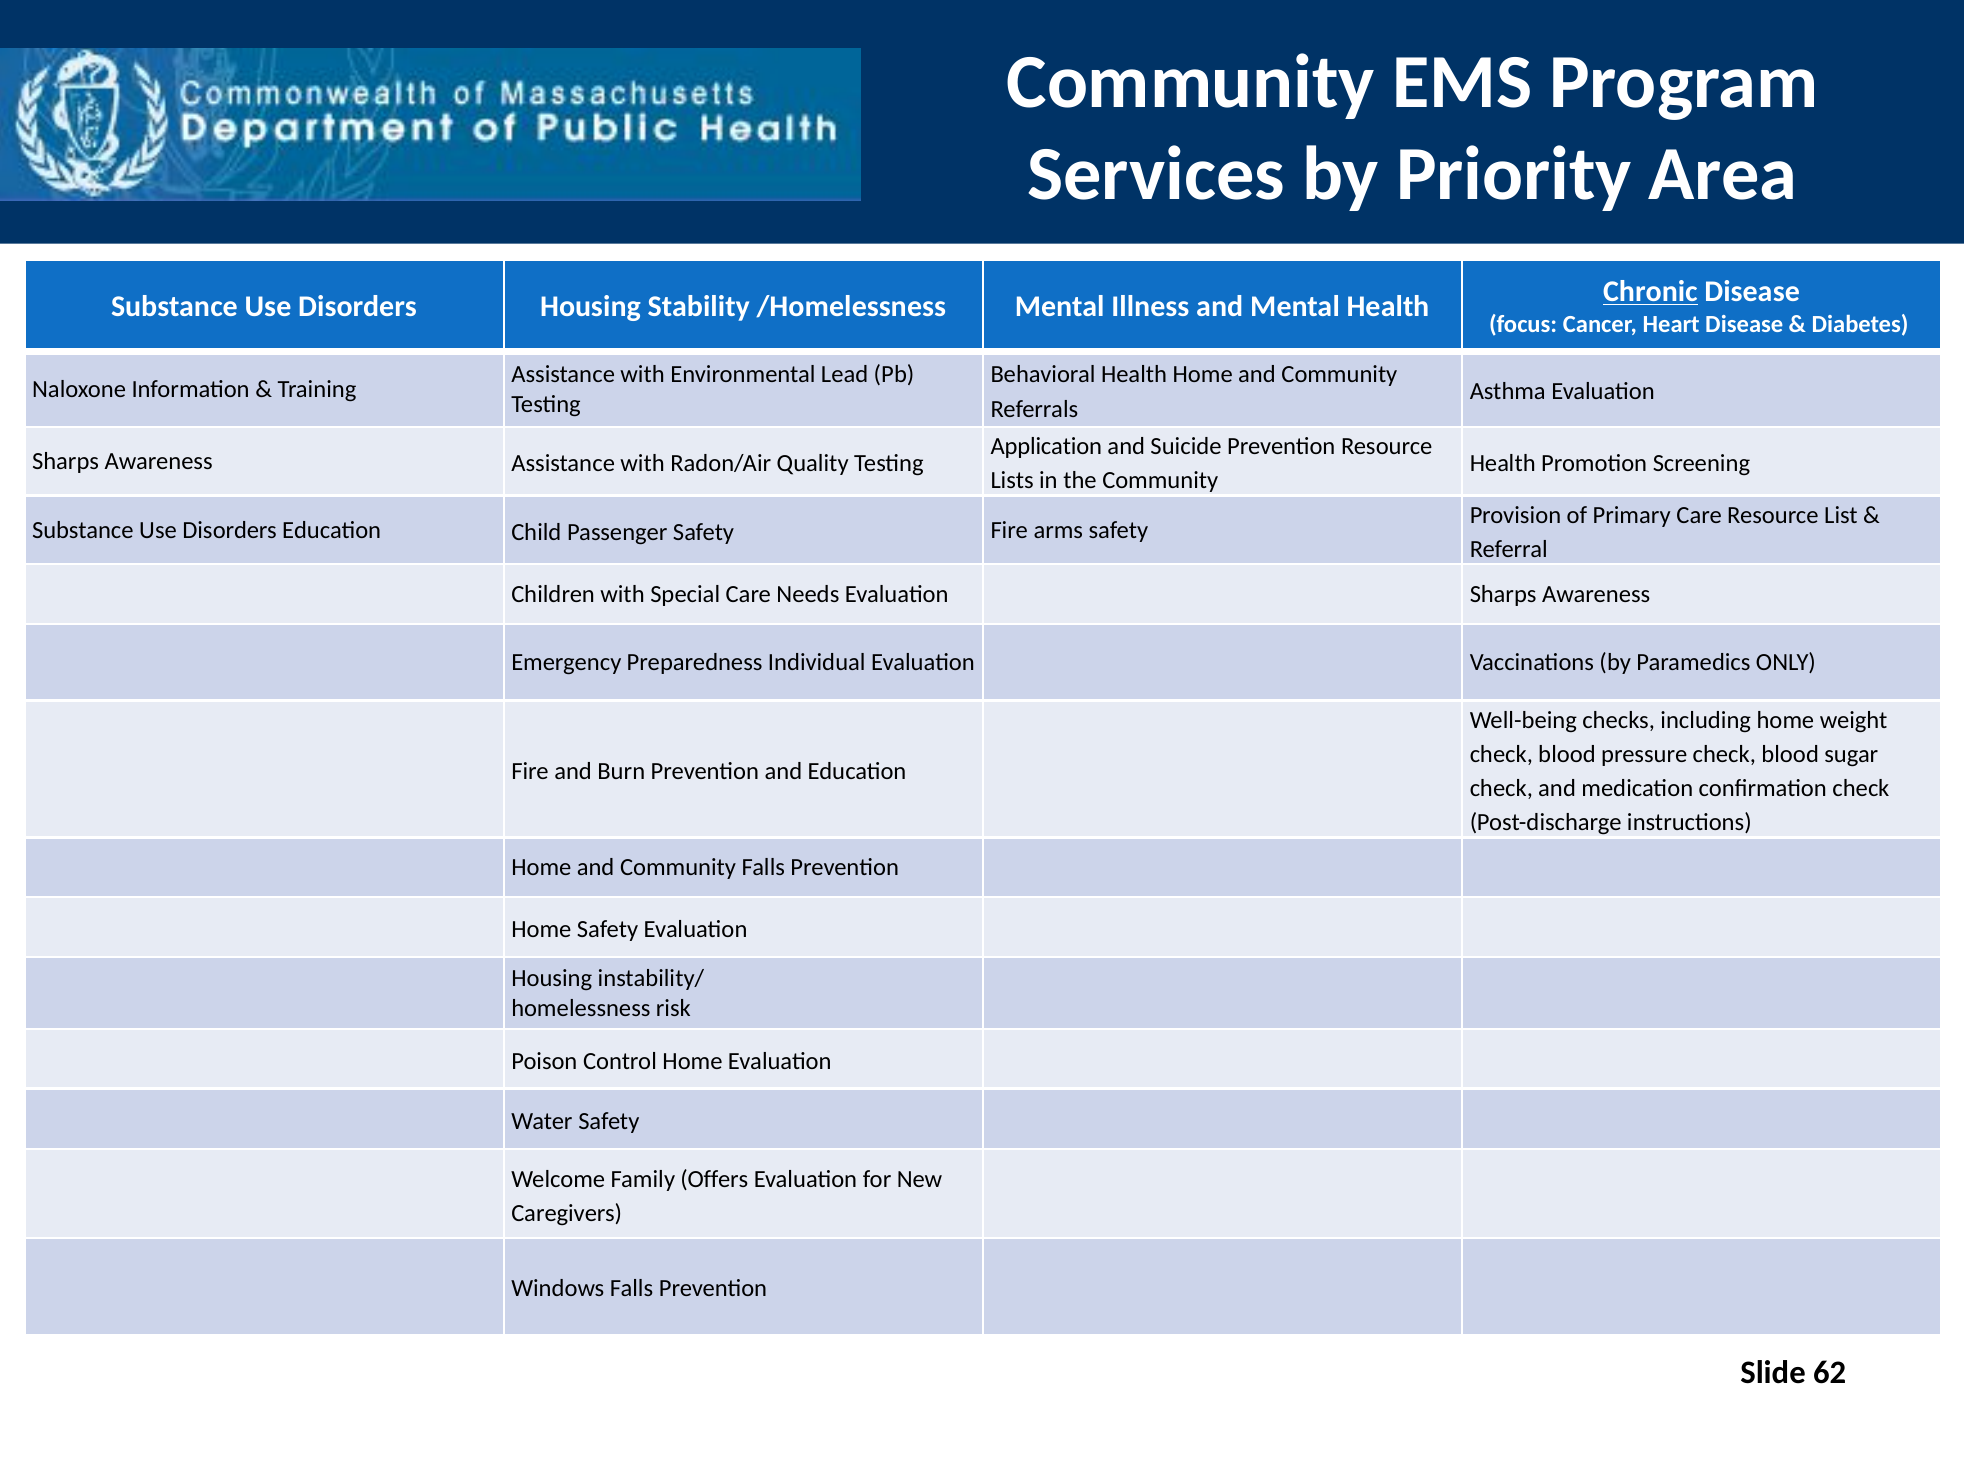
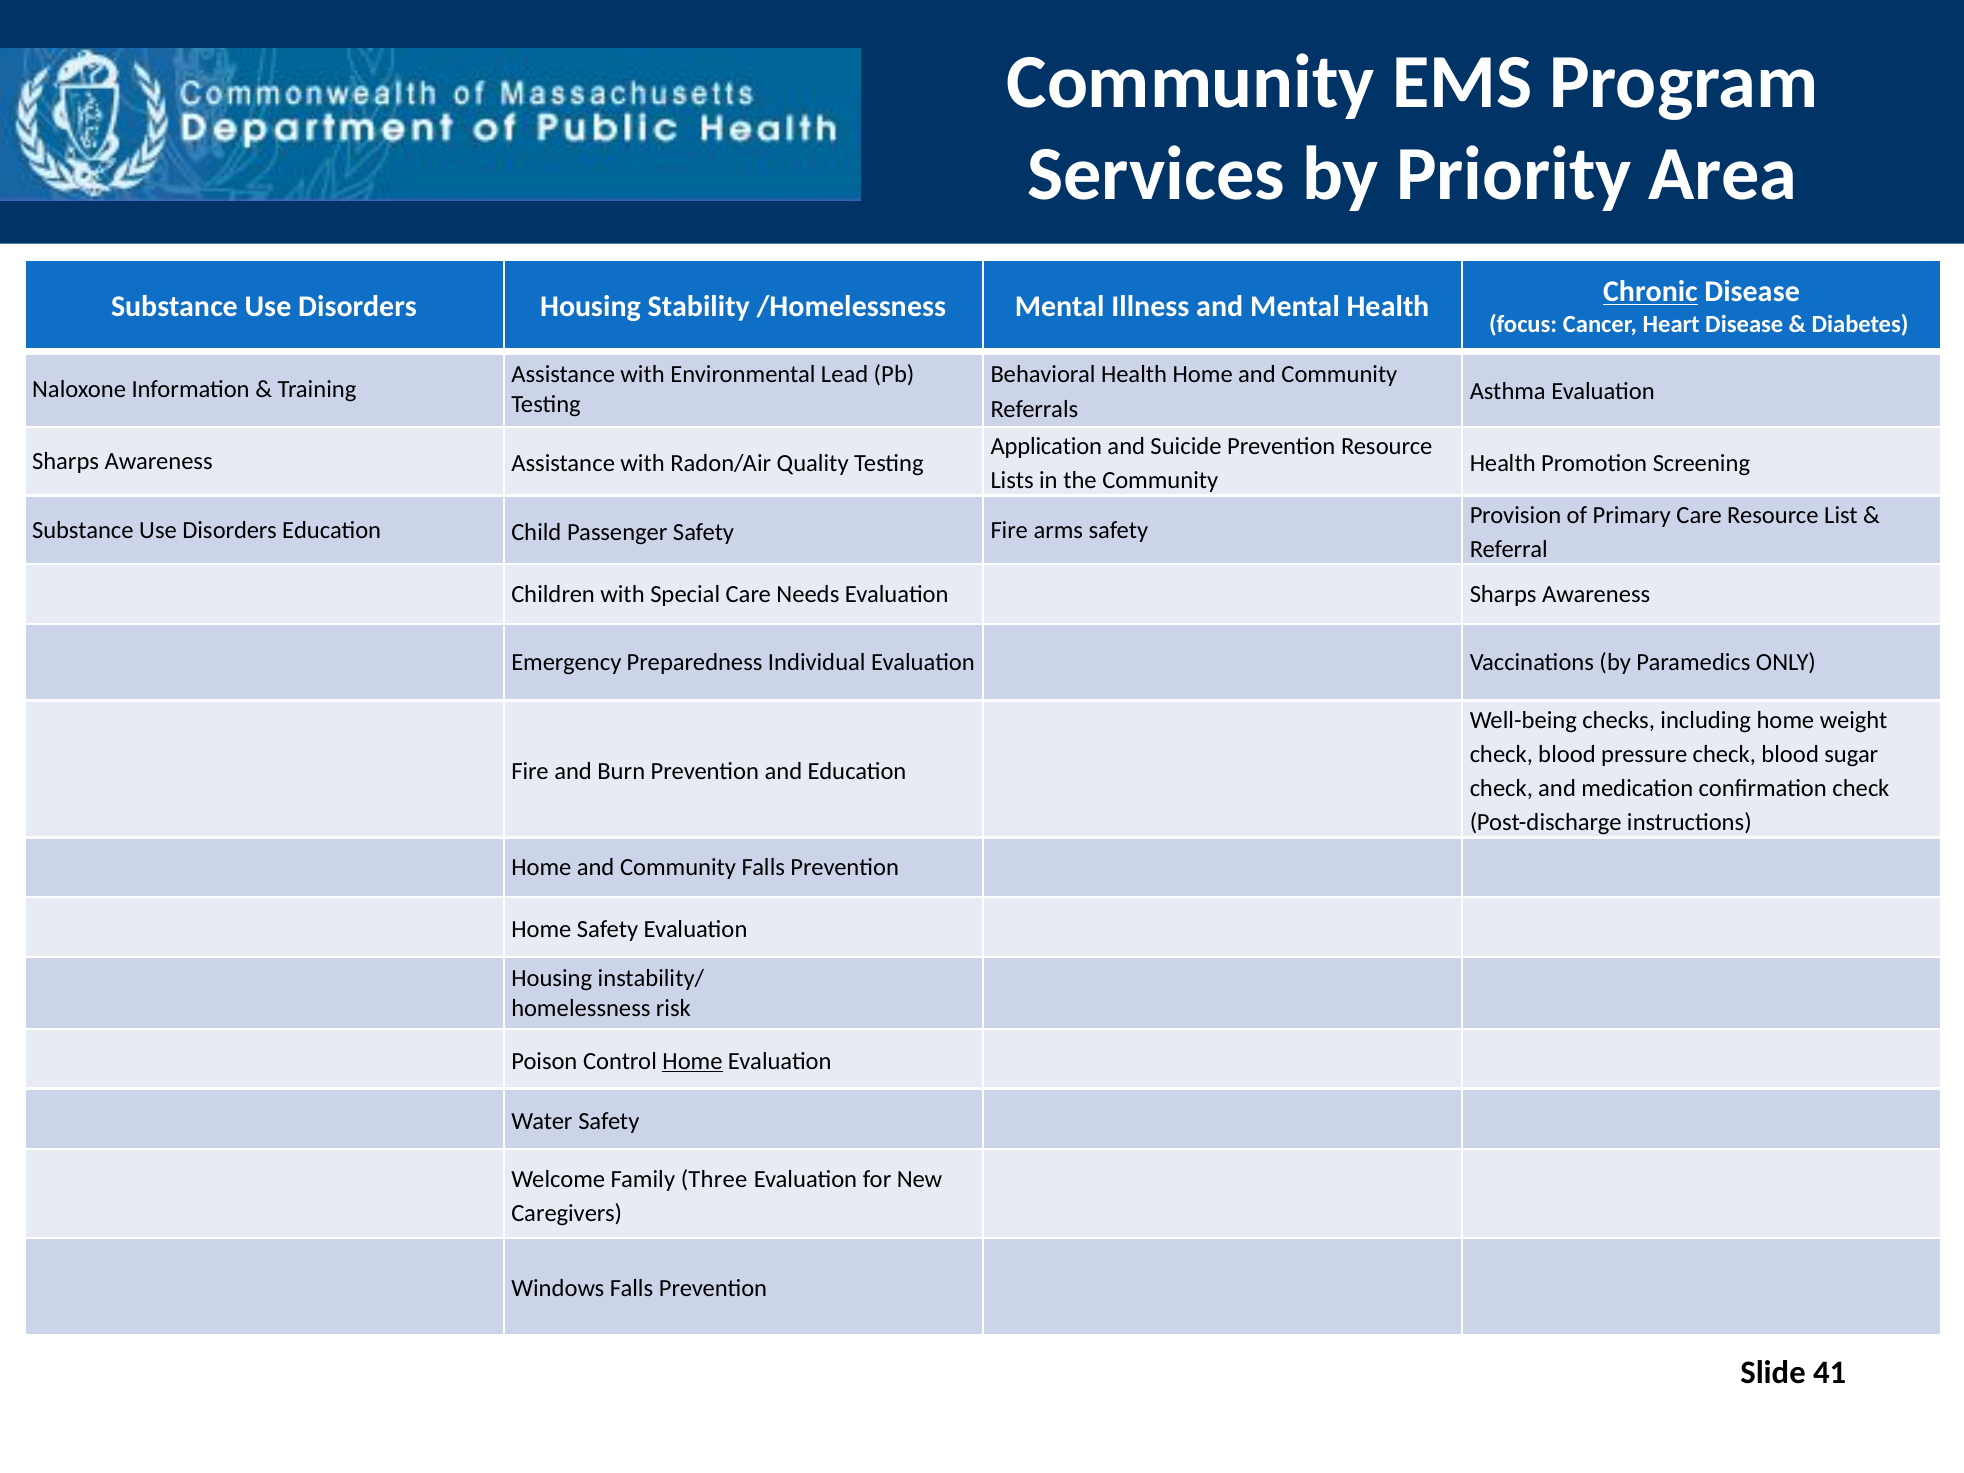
Home underline: none -> present (692, 1061)
Offers: Offers -> Three (714, 1179)
62: 62 -> 41 (1830, 1373)
